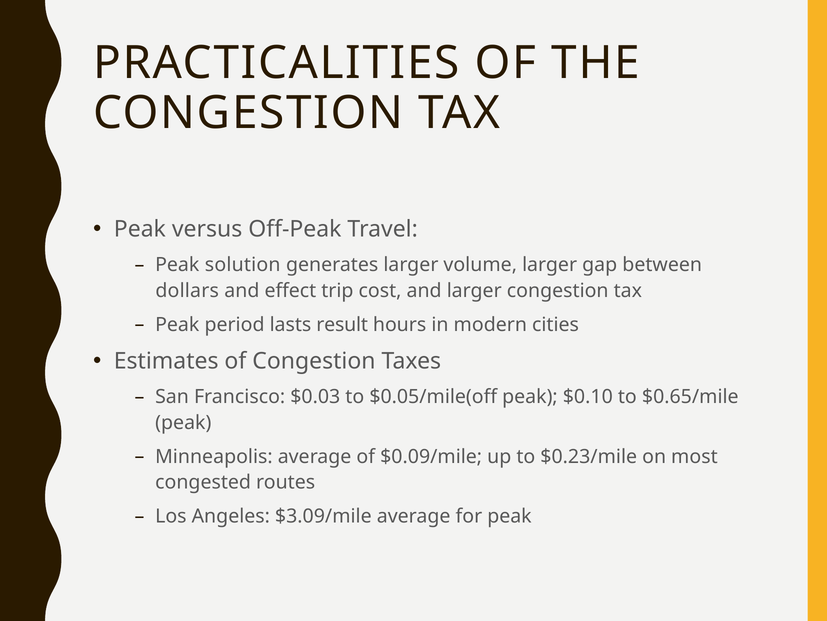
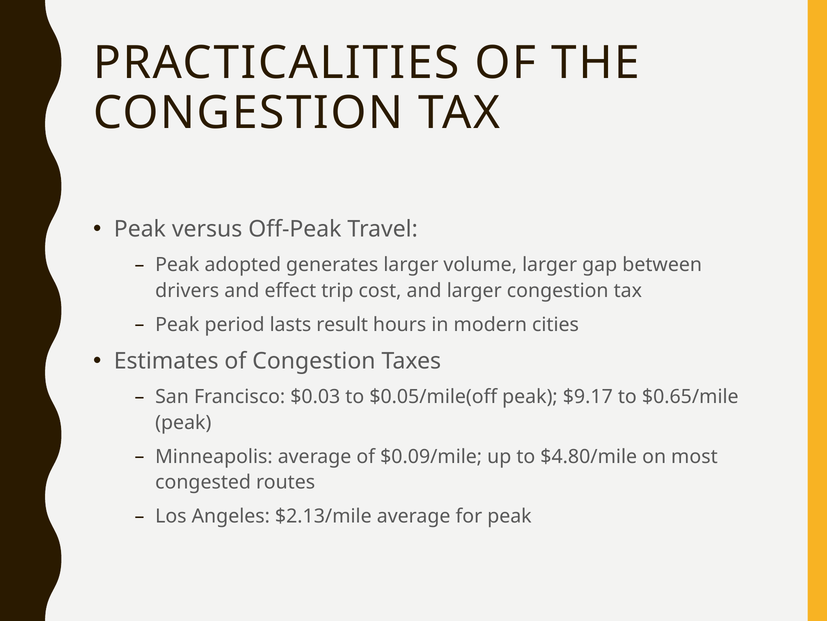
solution: solution -> adopted (243, 265)
dollars: dollars -> drivers (187, 290)
$0.10: $0.10 -> $9.17 (588, 396)
$0.23/mile: $0.23/mile -> $4.80/mile (589, 456)
$3.09/mile: $3.09/mile -> $2.13/mile (323, 516)
